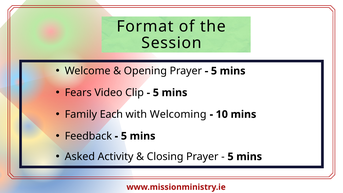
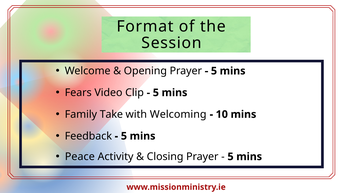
Each: Each -> Take (111, 114)
Asked: Asked -> Peace (80, 157)
